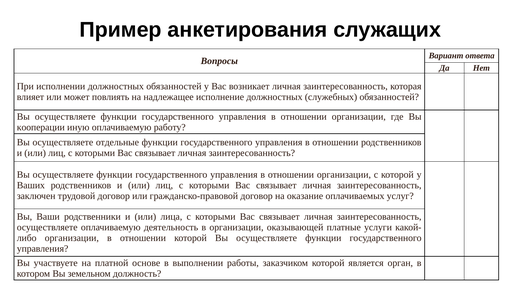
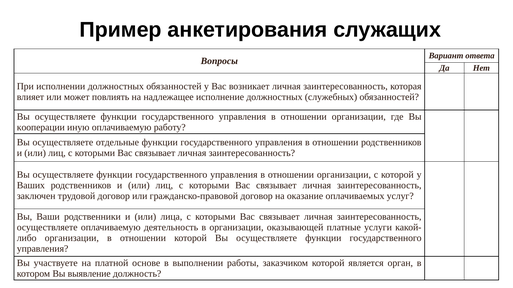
земельном: земельном -> выявление (89, 274)
